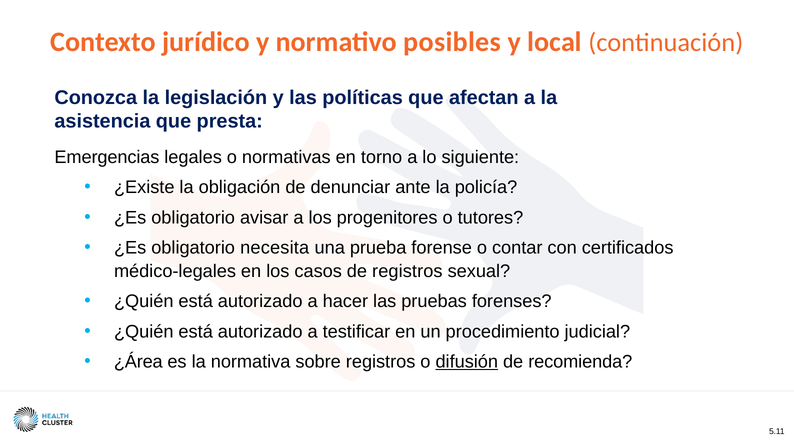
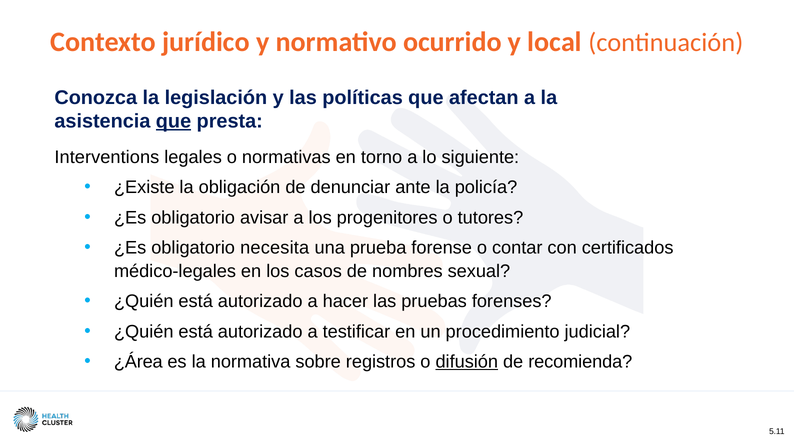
posibles: posibles -> ocurrido (452, 42)
que underline: none -> present (174, 121)
Emergencias: Emergencias -> Interventions (107, 158)
de registros: registros -> nombres (407, 272)
